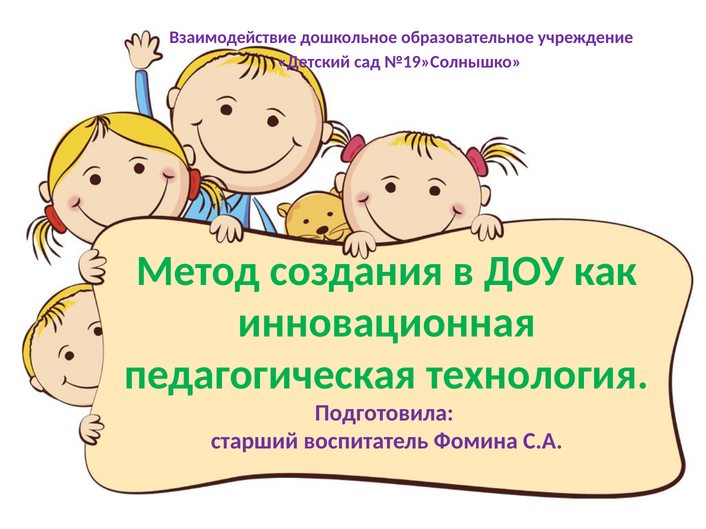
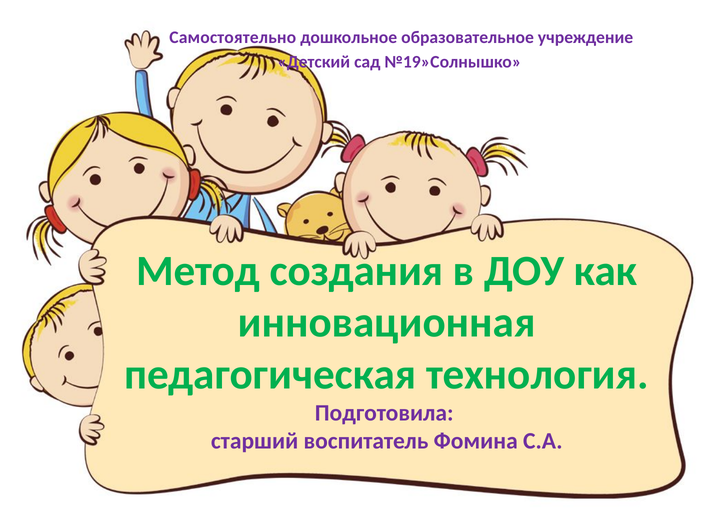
Взаимодействие: Взаимодействие -> Самостоятельно (233, 37)
